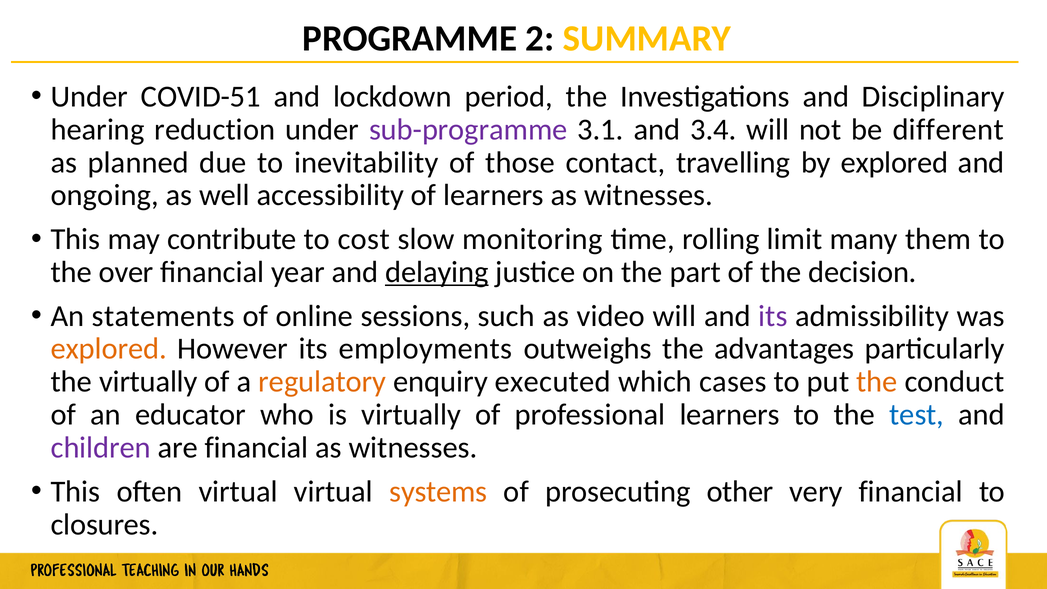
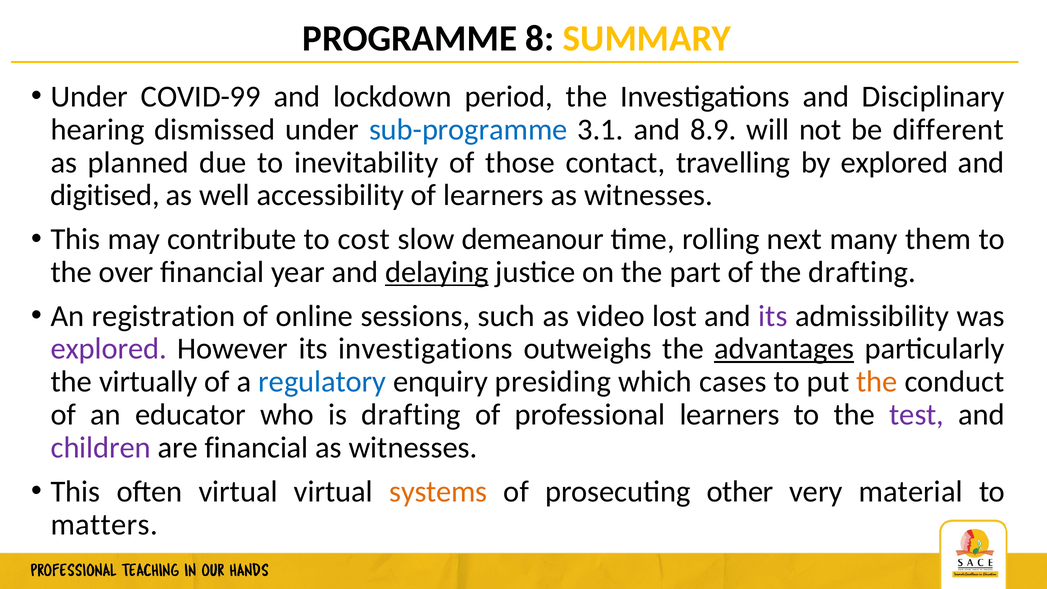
PROGRAMME 2: 2 -> 8 (540, 39)
COVID-51: COVID-51 -> COVID-99 (201, 97)
reduction: reduction -> dismissed (215, 130)
sub-programme colour: purple -> blue (468, 130)
3.4: 3.4 -> 8.9 (713, 130)
ongoing: ongoing -> digitised (105, 195)
monitoring: monitoring -> demeanour (533, 239)
limit: limit -> next (794, 239)
the decision: decision -> drafting (862, 272)
statements: statements -> registration (163, 316)
video will: will -> lost (675, 316)
explored colour: orange -> purple (109, 349)
its employments: employments -> investigations (425, 349)
advantages underline: none -> present (784, 349)
regulatory colour: orange -> blue (322, 382)
executed: executed -> presiding (553, 382)
is virtually: virtually -> drafting (411, 415)
test colour: blue -> purple (917, 415)
very financial: financial -> material (911, 491)
closures: closures -> matters (104, 524)
